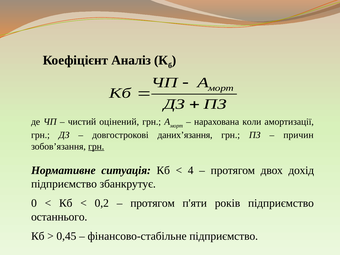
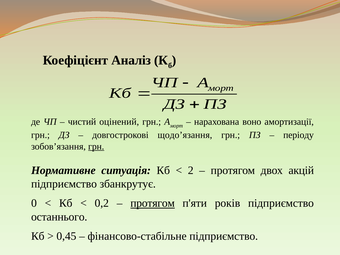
коли: коли -> воно (252, 122)
даних’язання: даних’язання -> щодо’язання (185, 135)
причин: причин -> періоду (299, 135)
4: 4 -> 2 (191, 170)
дохід: дохід -> акцій (301, 170)
протягом underline: none -> present (153, 203)
